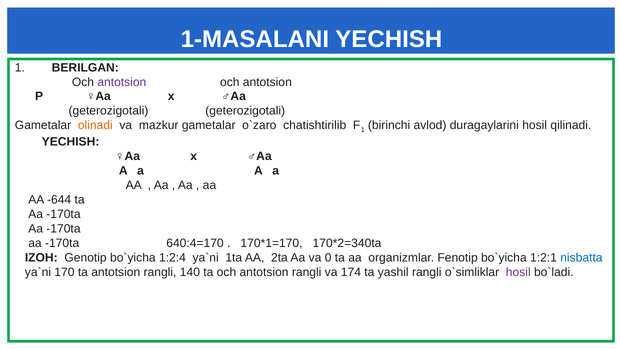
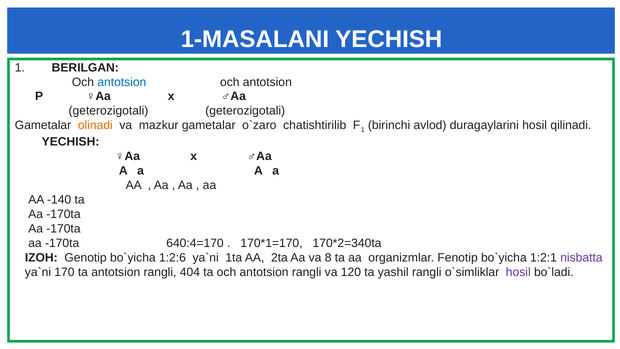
antotsion colour: purple -> blue (122, 82)
-644: -644 -> -140 (59, 200)
1:2:4: 1:2:4 -> 1:2:6 (172, 258)
0: 0 -> 8 (328, 258)
nisbatta colour: blue -> purple (581, 258)
140: 140 -> 404 (190, 272)
174: 174 -> 120 (351, 272)
